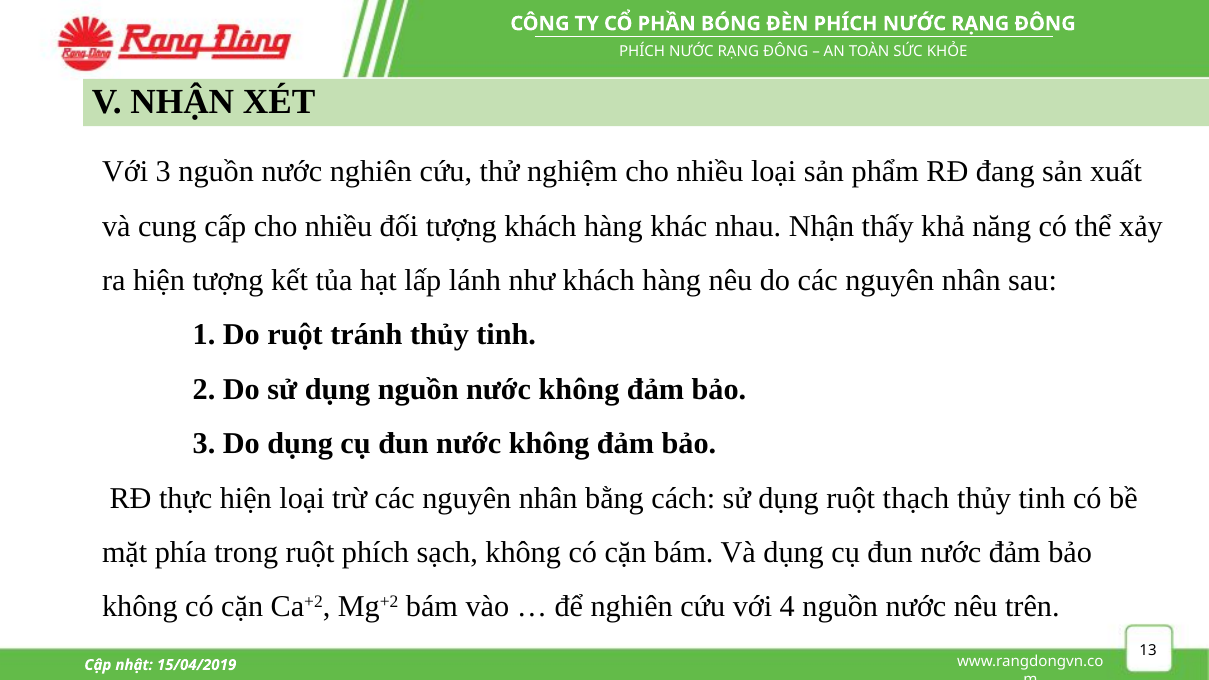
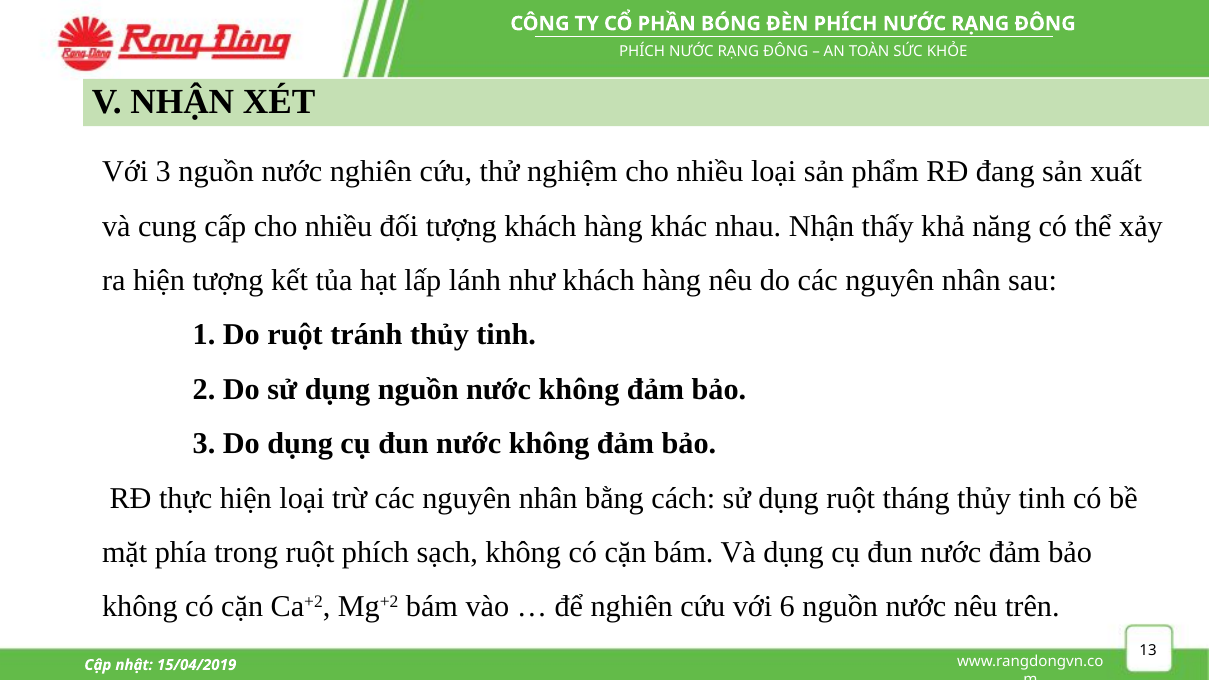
thạch: thạch -> tháng (916, 498)
4: 4 -> 6 (787, 607)
